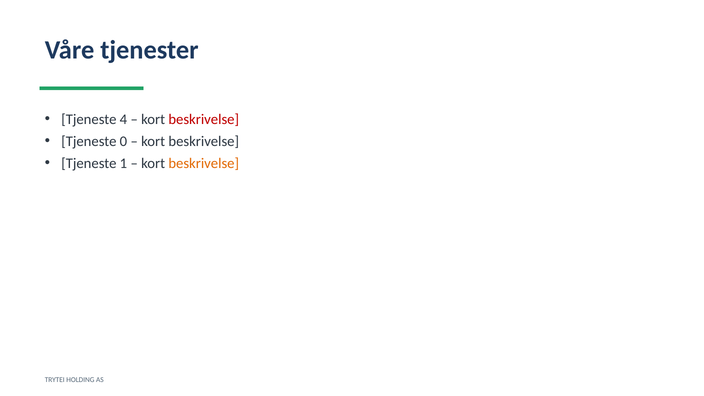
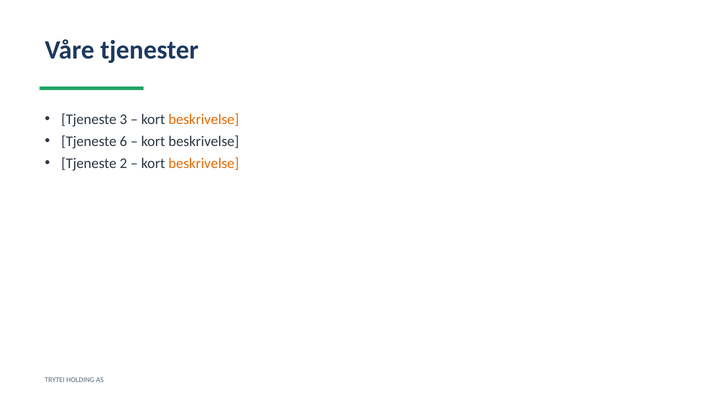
4: 4 -> 3 (123, 119)
beskrivelse colour: red -> orange (204, 119)
0: 0 -> 6 (123, 141)
1: 1 -> 2 (123, 163)
